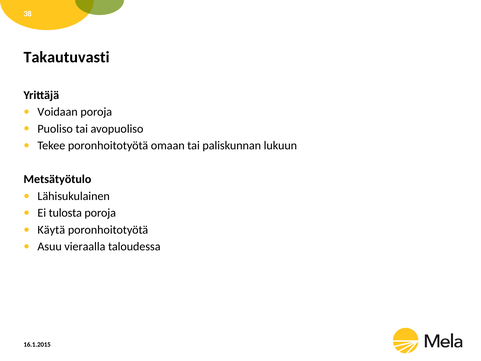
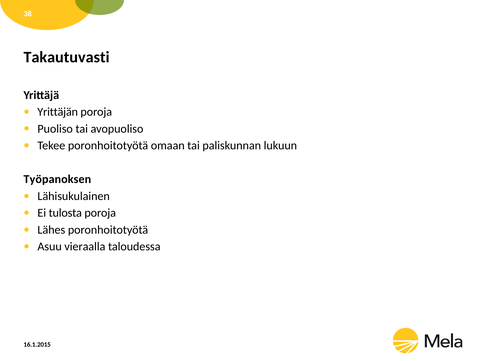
Voidaan: Voidaan -> Yrittäjän (58, 112)
Metsätyötulo: Metsätyötulo -> Työpanoksen (57, 179)
Käytä: Käytä -> Lähes (51, 230)
